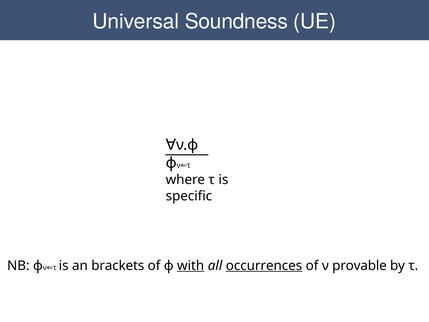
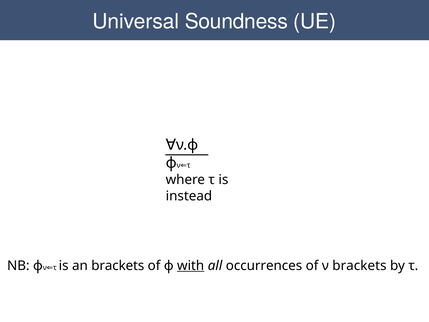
specific: specific -> instead (189, 196)
occurrences underline: present -> none (264, 265)
ν provable: provable -> brackets (359, 265)
